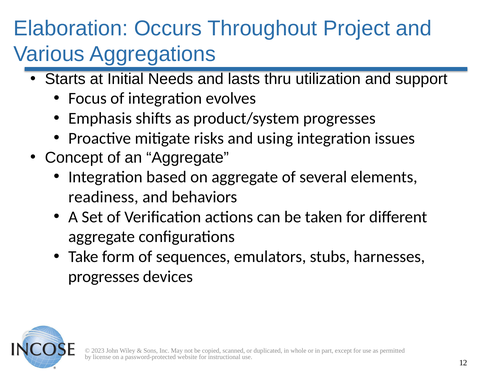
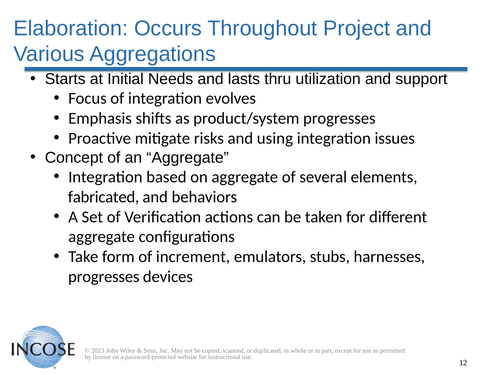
readiness: readiness -> fabricated (104, 197)
sequences: sequences -> increment (193, 257)
